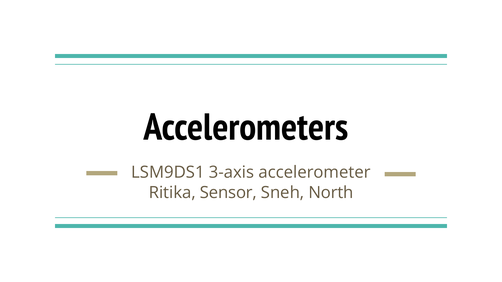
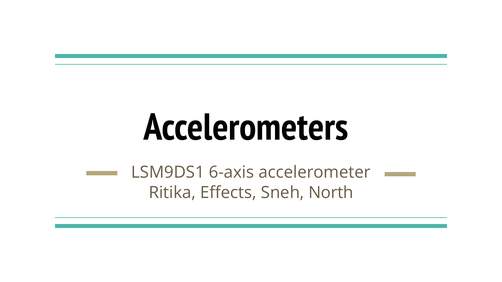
3-axis: 3-axis -> 6-axis (231, 173)
Sensor: Sensor -> Effects (228, 193)
